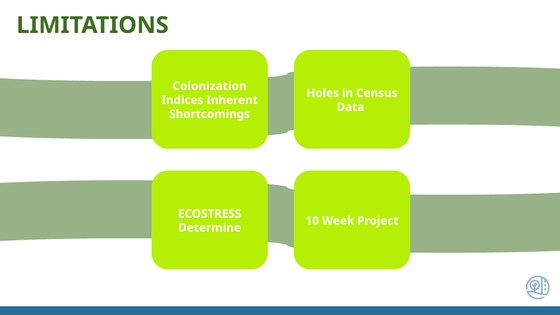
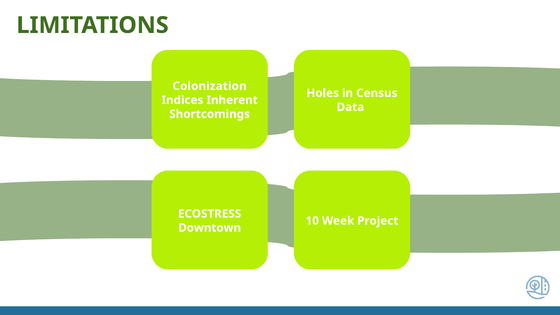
Determine: Determine -> Downtown (210, 228)
